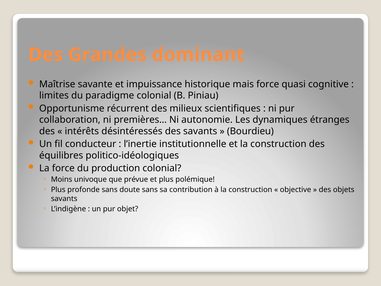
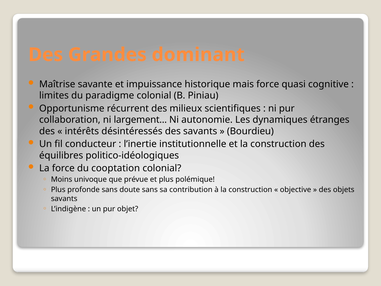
premières: premières -> largement (140, 120)
production: production -> cooptation (116, 168)
